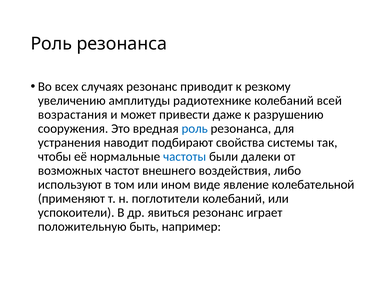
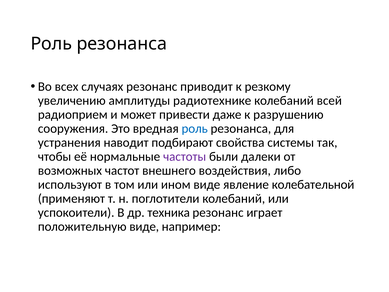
возрастания: возрастания -> радиоприем (73, 115)
частоты colour: blue -> purple (185, 157)
явиться: явиться -> техника (169, 213)
положительную быть: быть -> виде (144, 227)
